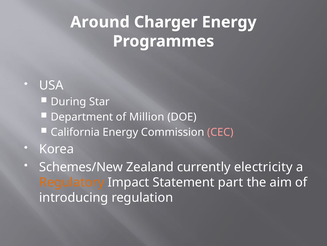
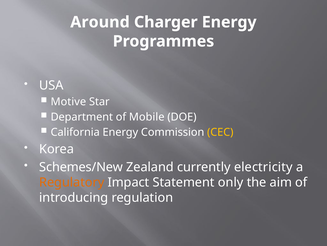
During: During -> Motive (68, 101)
Million: Million -> Mobile (147, 117)
CEC colour: pink -> yellow (220, 132)
part: part -> only (231, 182)
